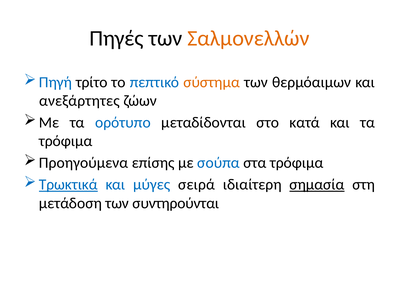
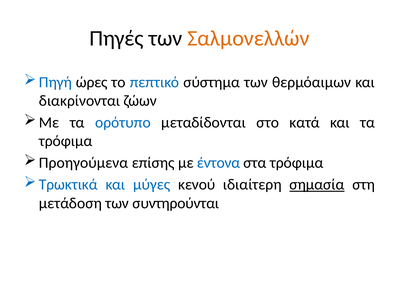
τρίτο: τρίτο -> ώρες (92, 82)
σύστημα colour: orange -> black (212, 82)
ανεξάρτητες: ανεξάρτητες -> διακρίνονται (80, 101)
σούπα: σούπα -> έντονα (219, 163)
Τρωκτικά underline: present -> none (68, 185)
σειρά: σειρά -> κενού (197, 185)
